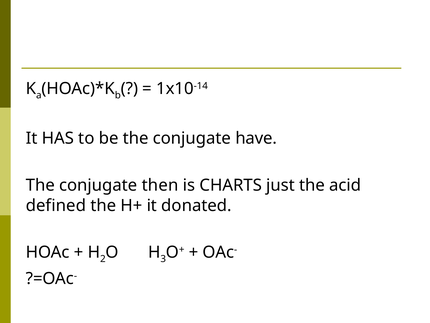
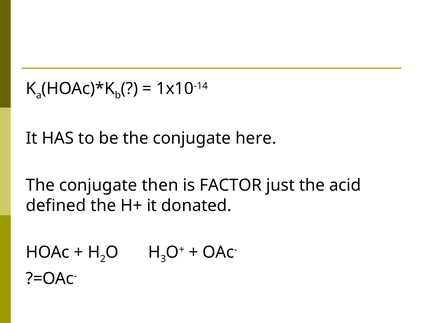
have: have -> here (256, 138)
CHARTS: CHARTS -> FACTOR (231, 185)
